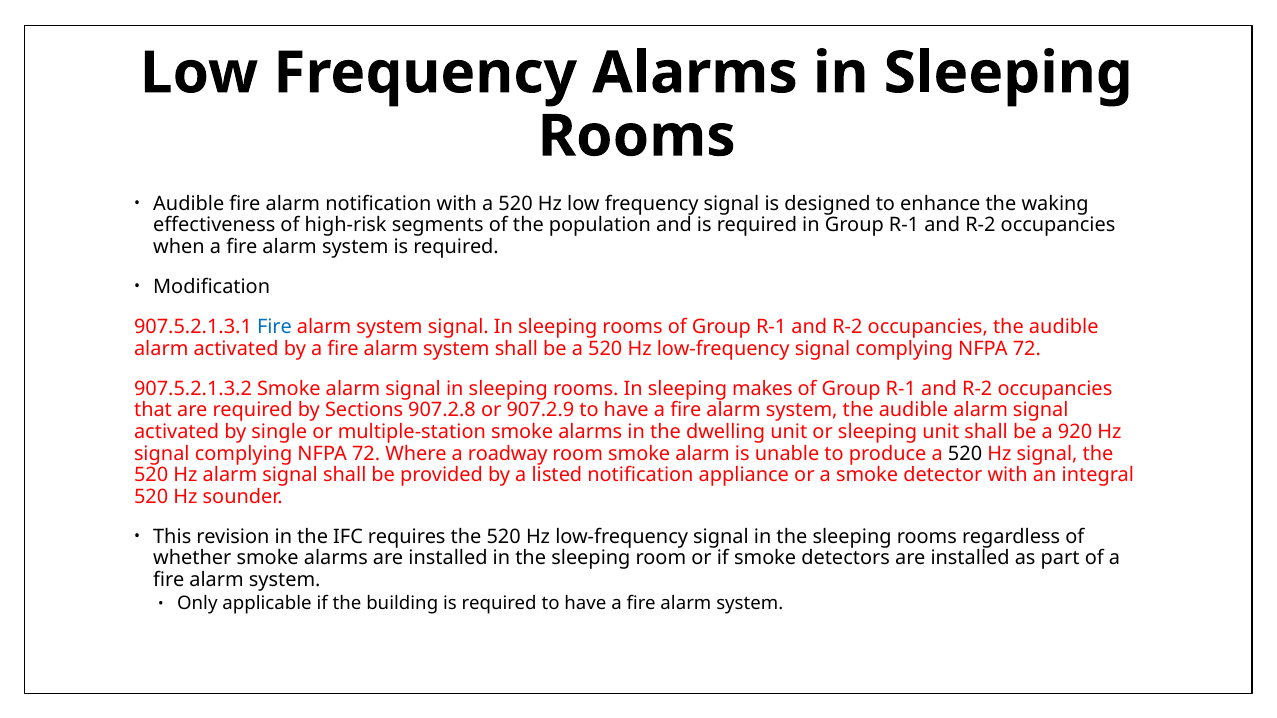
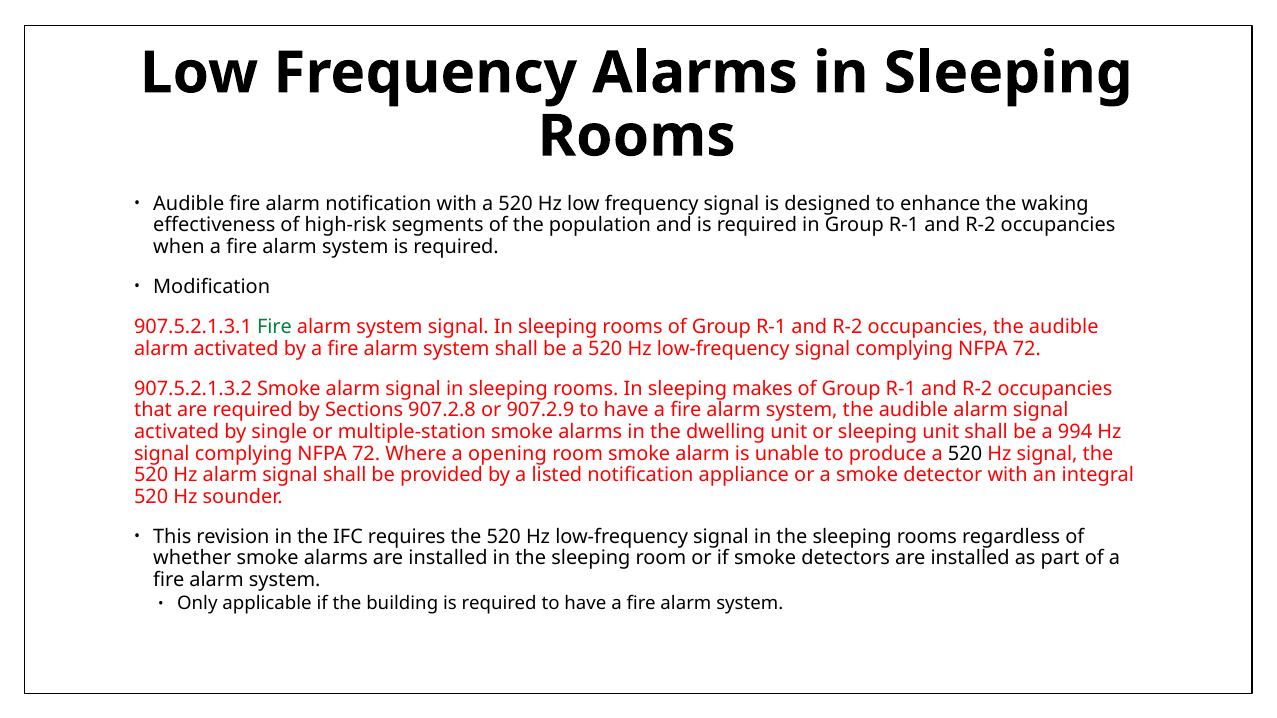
Fire colour: blue -> green (274, 327)
920: 920 -> 994 (1075, 432)
roadway: roadway -> opening (508, 454)
